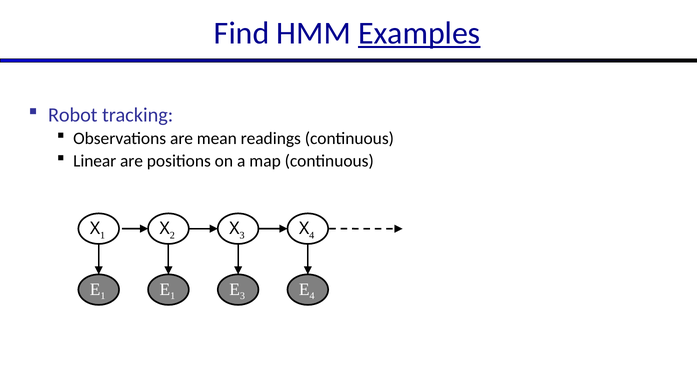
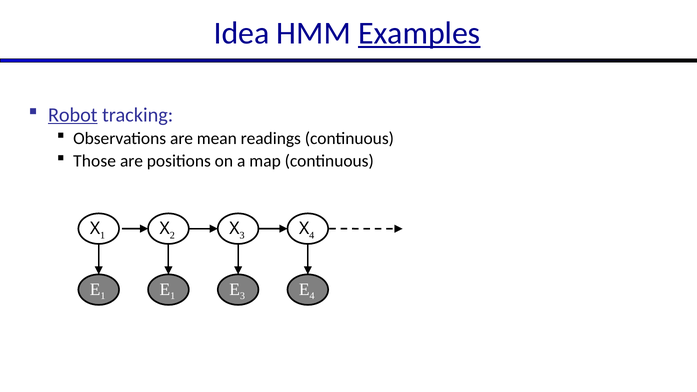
Find: Find -> Idea (242, 33)
Robot underline: none -> present (73, 115)
Linear: Linear -> Those (95, 161)
